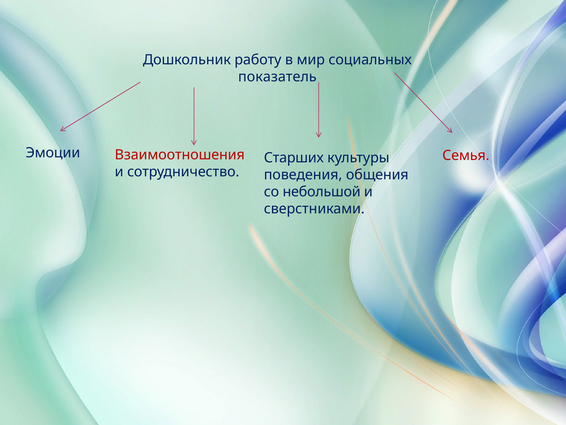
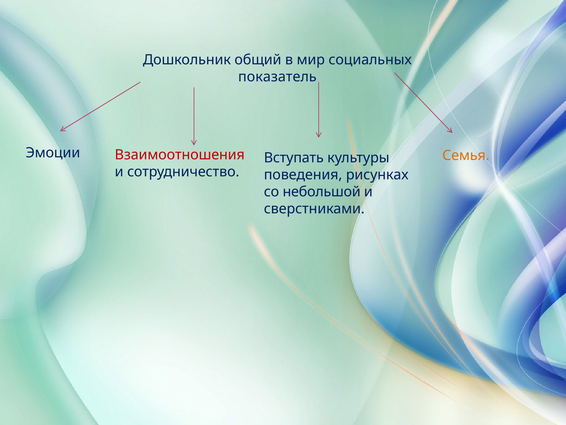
работу: работу -> общий (258, 60)
Семья colour: red -> orange (466, 155)
Старших: Старших -> Вступать (294, 158)
общения: общения -> рисунках (377, 175)
